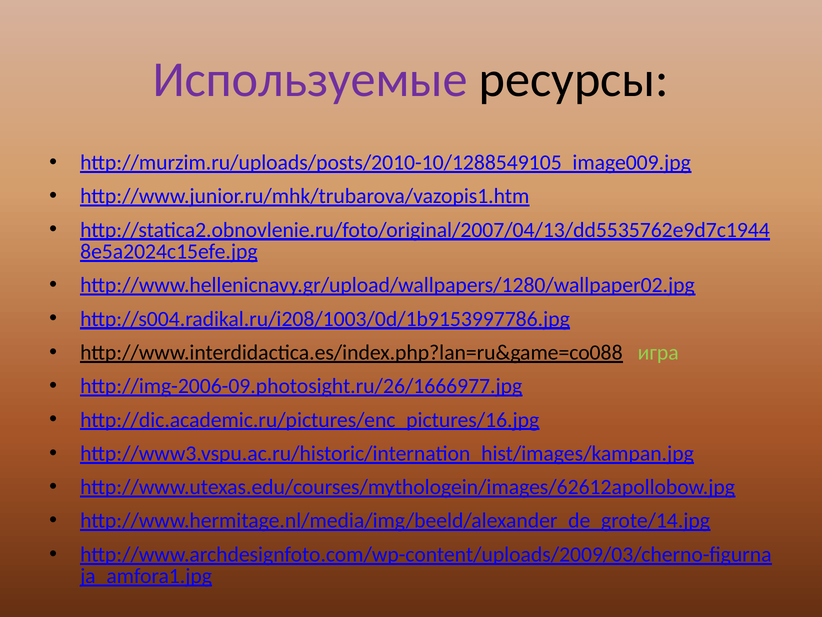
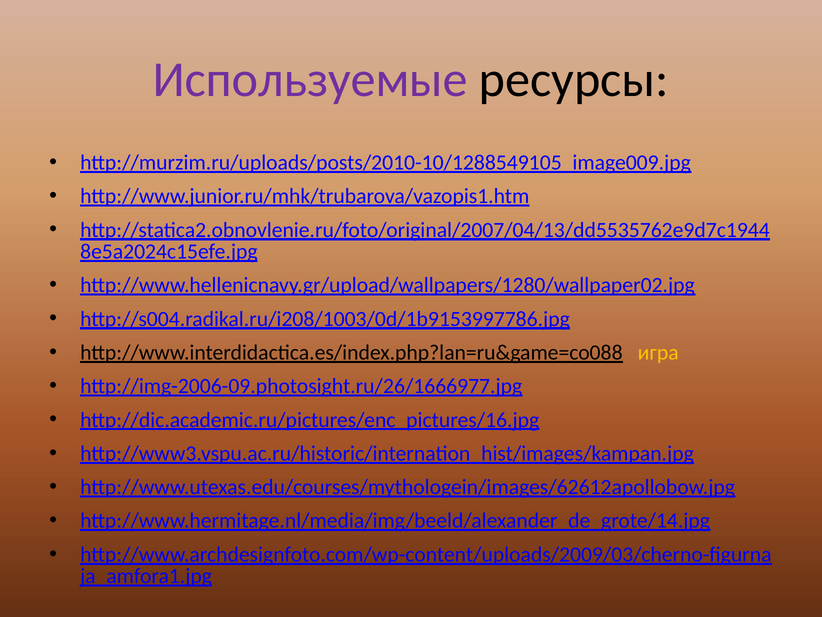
игра colour: light green -> yellow (658, 352)
